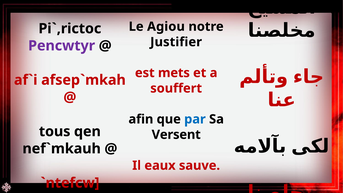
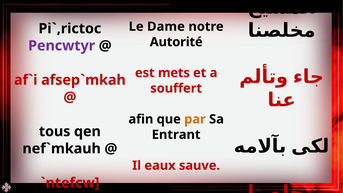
Agiou: Agiou -> Dame (166, 27)
Justifier: Justifier -> Autorité (176, 42)
par colour: blue -> orange (195, 119)
Versent: Versent -> Entrant (176, 135)
